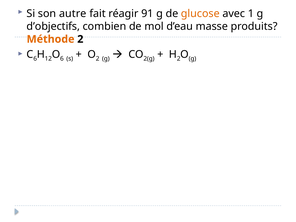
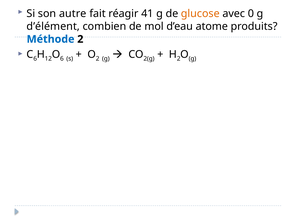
91: 91 -> 41 (147, 14)
1: 1 -> 0 (251, 14)
d’objectifs: d’objectifs -> d’élément (53, 26)
masse: masse -> atome (212, 26)
Méthode colour: orange -> blue (51, 39)
